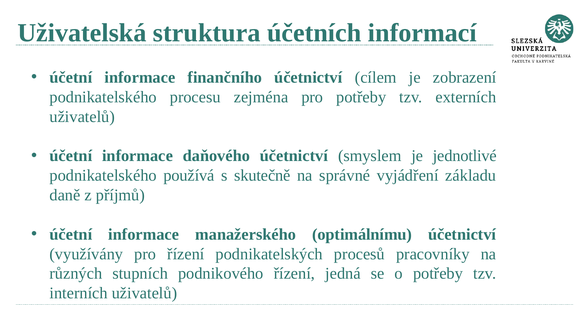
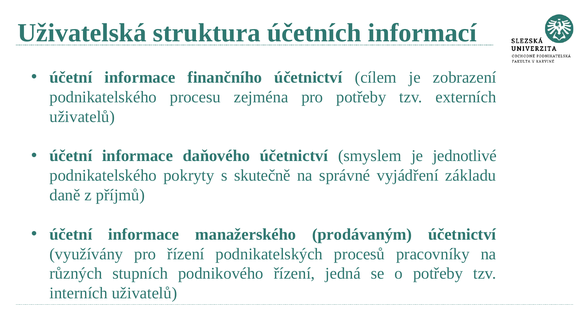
používá: používá -> pokryty (189, 175)
optimálnímu: optimálnímu -> prodávaným (362, 234)
